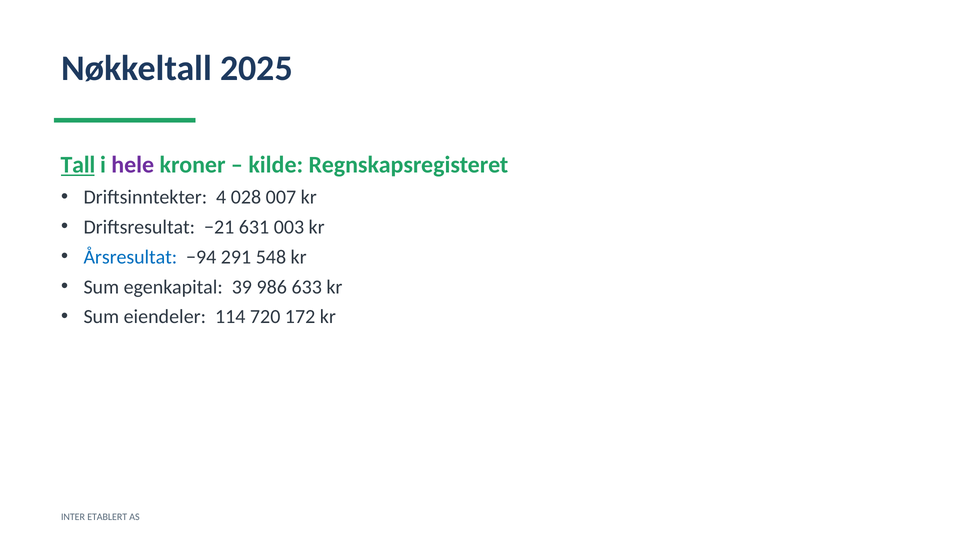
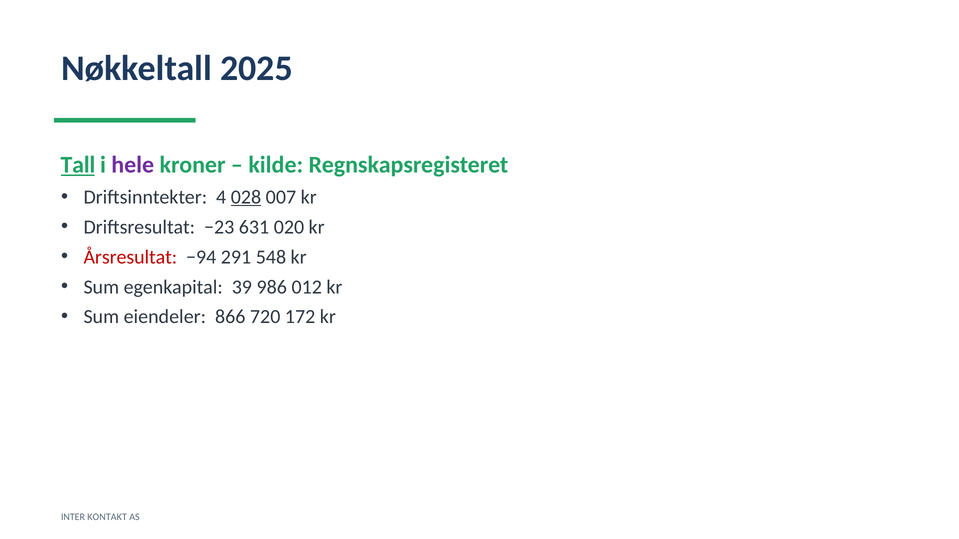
028 underline: none -> present (246, 197)
−21: −21 -> −23 (219, 227)
003: 003 -> 020 (289, 227)
Årsresultat colour: blue -> red (130, 257)
633: 633 -> 012 (307, 287)
114: 114 -> 866 (230, 317)
ETABLERT: ETABLERT -> KONTAKT (107, 518)
